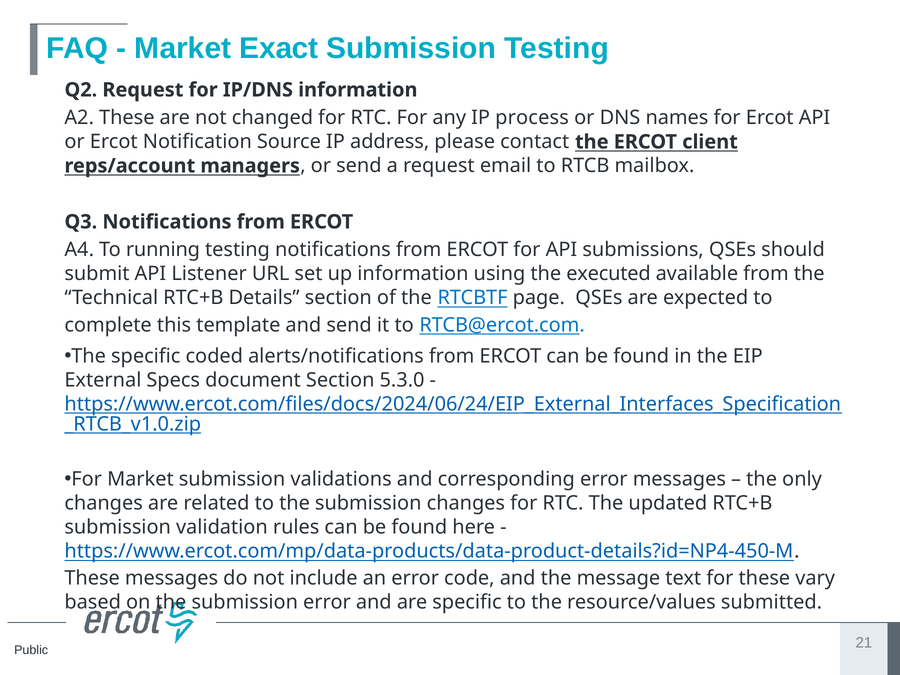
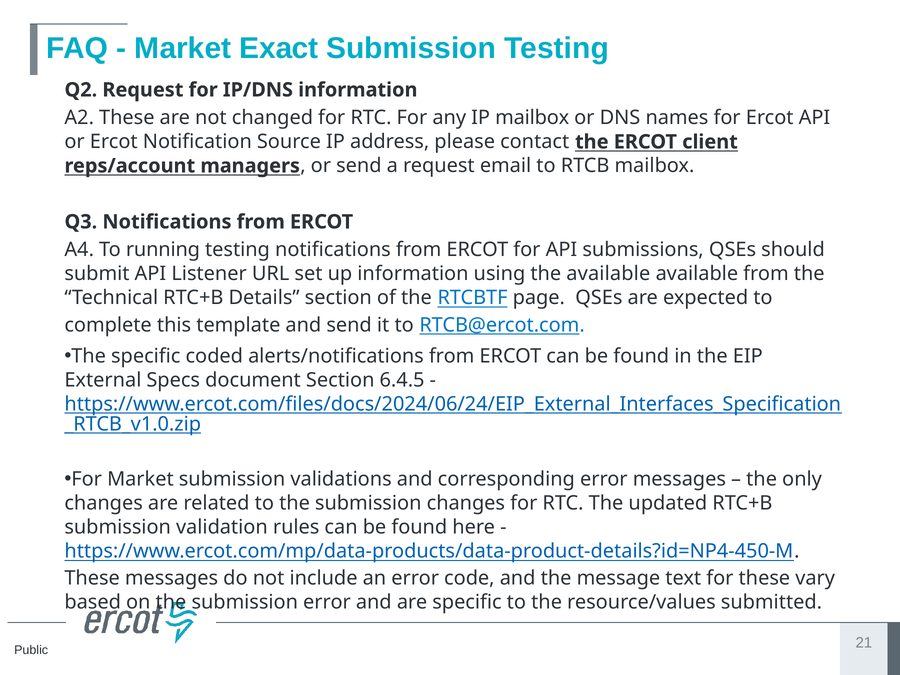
IP process: process -> mailbox (532, 118)
the executed: executed -> available (608, 274)
5.3.0: 5.3.0 -> 6.4.5 (402, 380)
